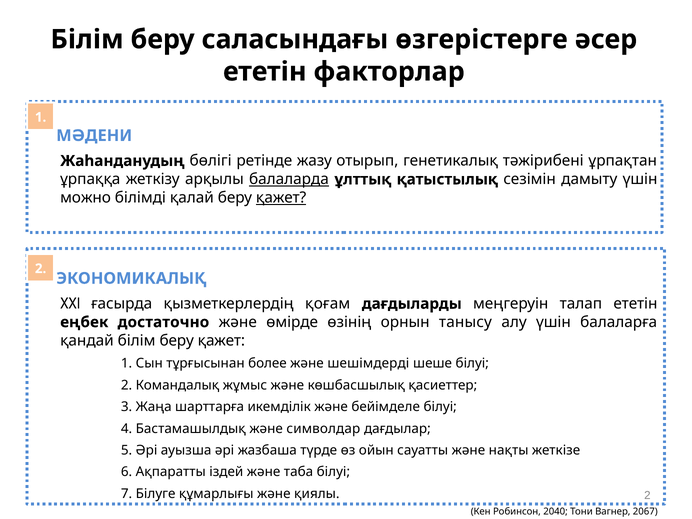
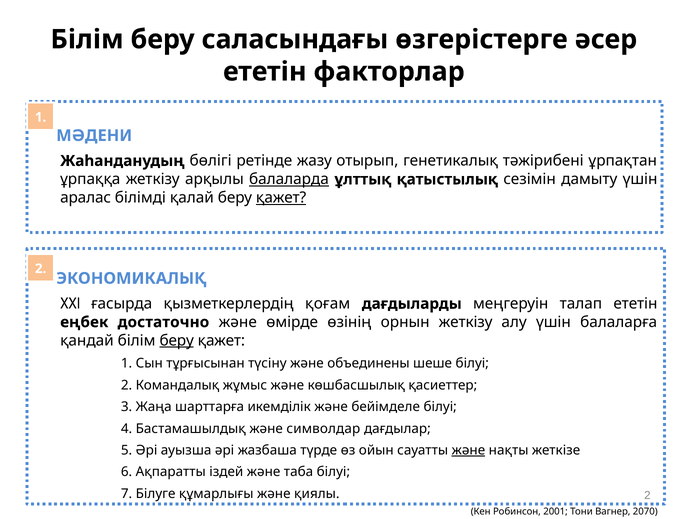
можно: можно -> аралас (86, 198)
орнын танысу: танысу -> жеткізу (466, 322)
беру underline: none -> present (177, 341)
более: более -> түсіну (267, 363)
шешімдерді: шешімдерді -> объединены (368, 363)
және underline: none -> present (468, 450)
2040: 2040 -> 2001 (556, 512)
2067: 2067 -> 2070 (645, 512)
